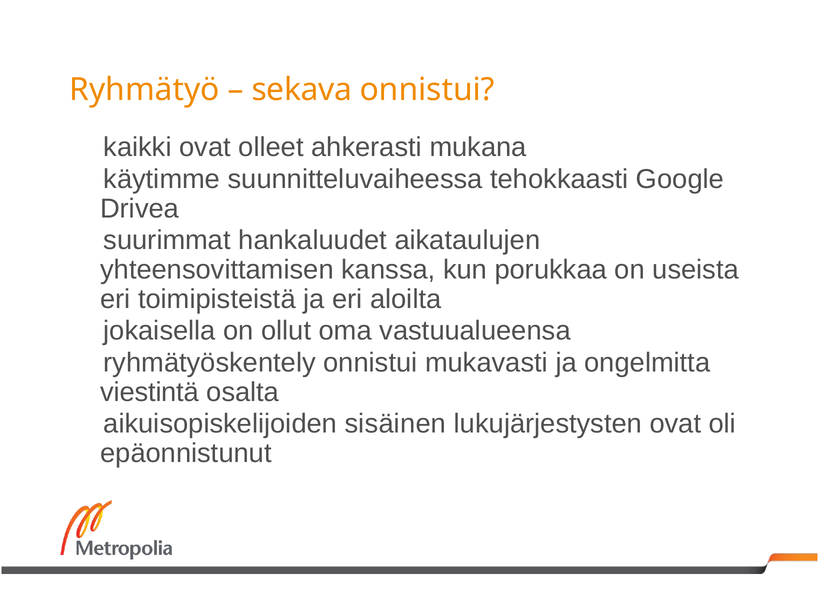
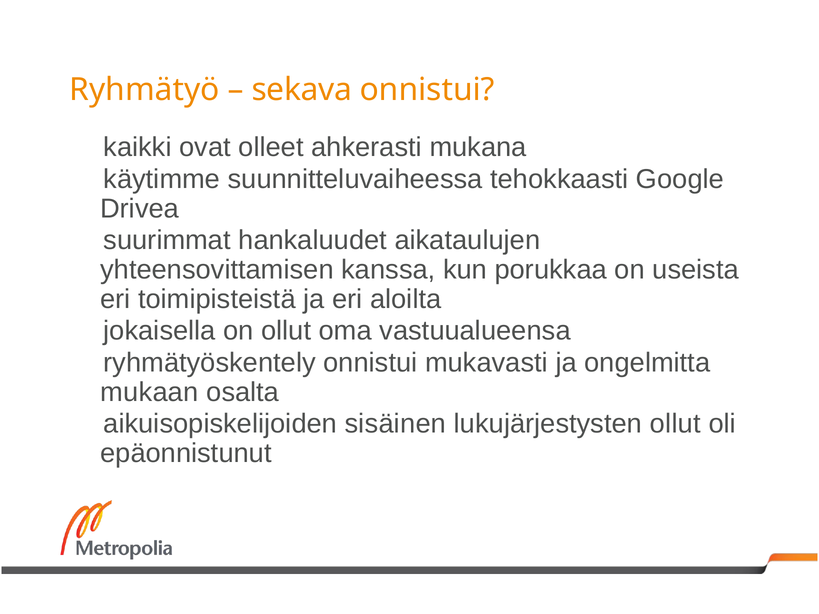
viestintä: viestintä -> mukaan (149, 392)
lukujärjestysten ovat: ovat -> ollut (675, 424)
